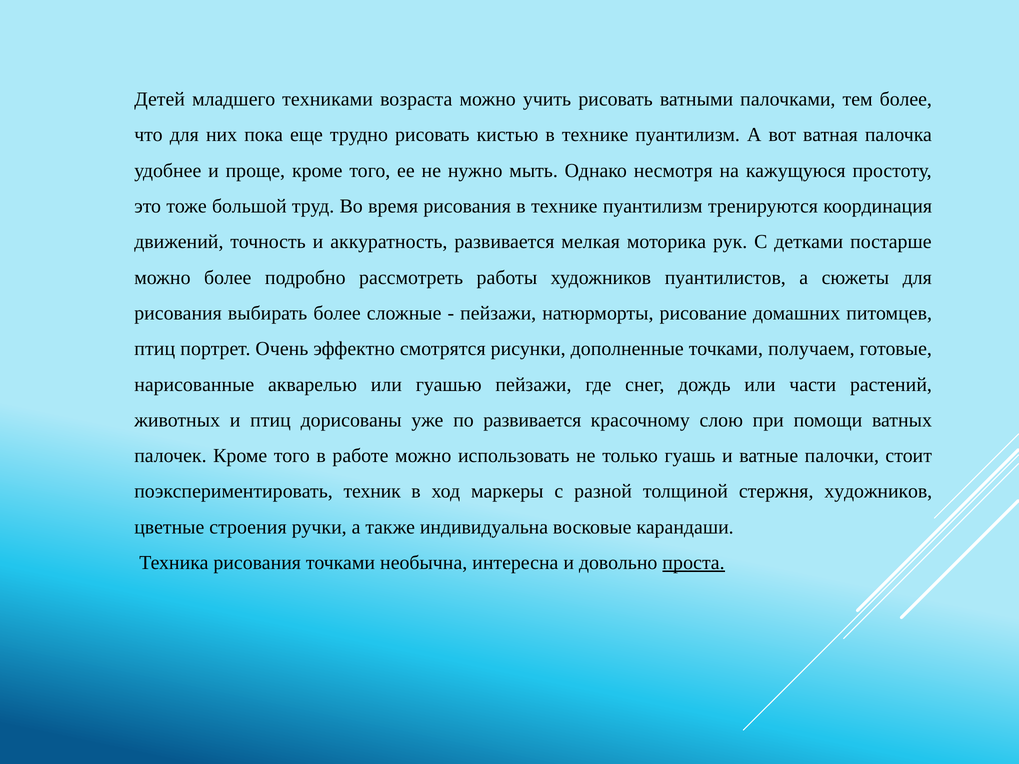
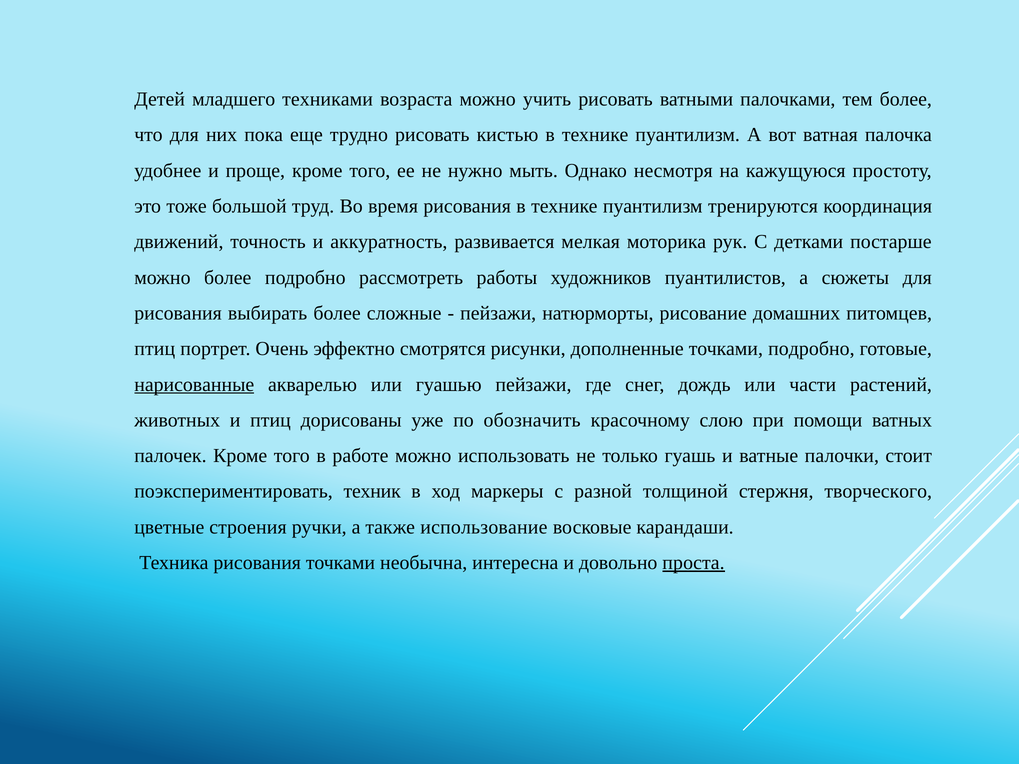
точками получаем: получаем -> подробно (811, 349)
нарисованные underline: none -> present (194, 385)
по развивается: развивается -> обозначить (532, 420)
стержня художников: художников -> творческого (878, 492)
индивидуальна: индивидуальна -> использование (484, 527)
